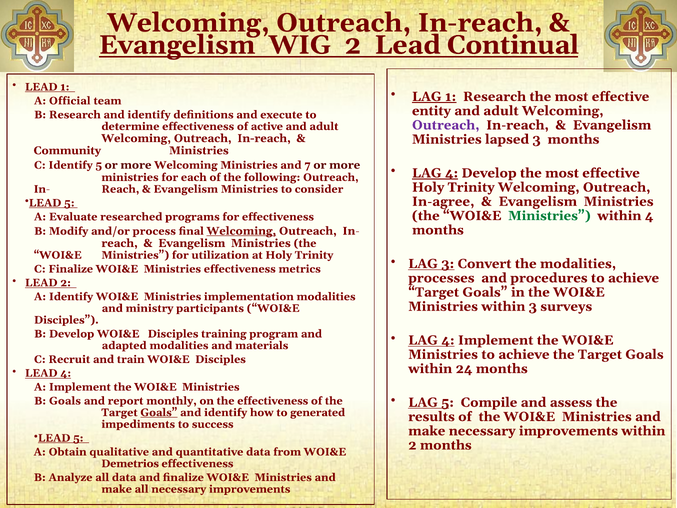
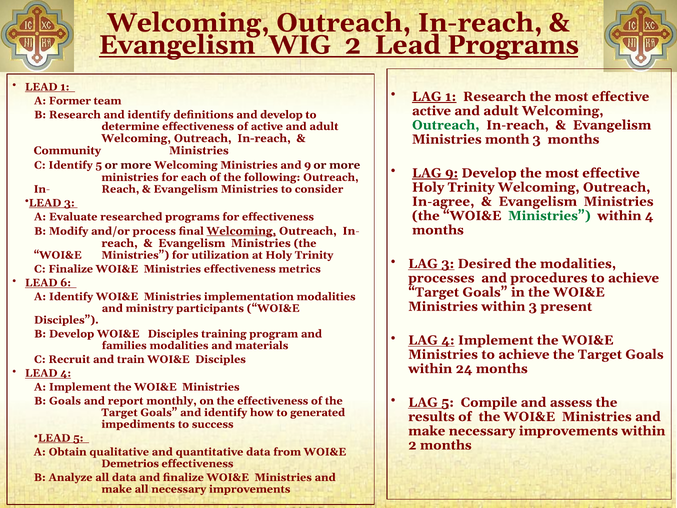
Lead Continual: Continual -> Programs (513, 45)
Official: Official -> Former (70, 101)
entity: entity -> active (431, 111)
and execute: execute -> develop (281, 115)
Outreach colour: purple -> green (446, 125)
lapsed: lapsed -> month (507, 139)
and 7: 7 -> 9 (308, 165)
4: 4 -> 9 (452, 173)
5: 5 -> 3 (69, 203)
Convert: Convert -> Desired (484, 264)
LEAD 2: 2 -> 6 (66, 283)
surveys: surveys -> present (566, 306)
adapted: adapted -> families (124, 345)
Goals underline: present -> none (159, 412)
